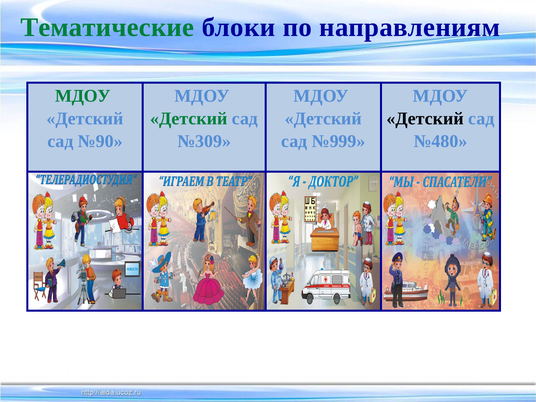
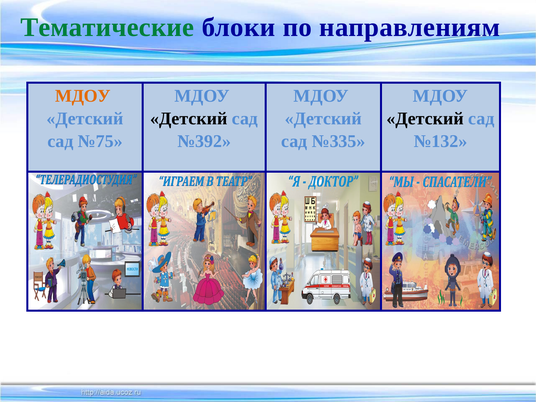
МДОУ colour: green -> orange (83, 96)
Детский colour: green -> black (189, 118)
№90: №90 -> №75 (100, 141)
№309: №309 -> №392 (204, 141)
№999: №999 -> №335 (339, 141)
№480: №480 -> №132 (441, 141)
